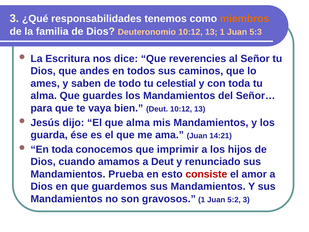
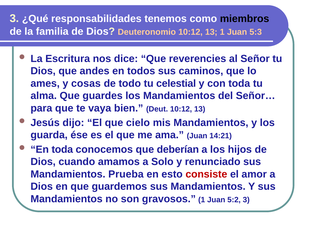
miembros colour: orange -> black (245, 19)
saben: saben -> cosas (86, 83)
que alma: alma -> cielo (138, 122)
imprimir: imprimir -> deberían (178, 149)
a Deut: Deut -> Solo (162, 162)
